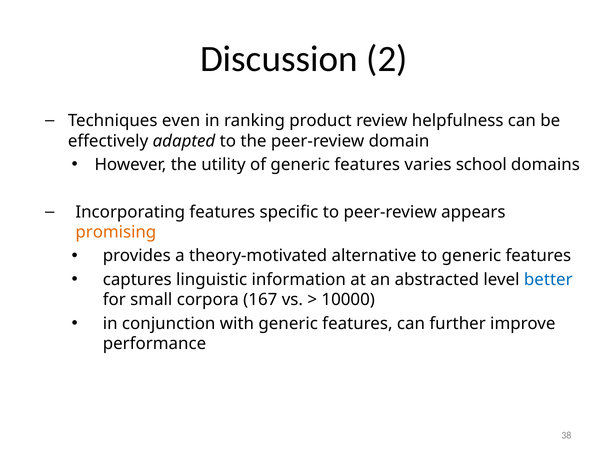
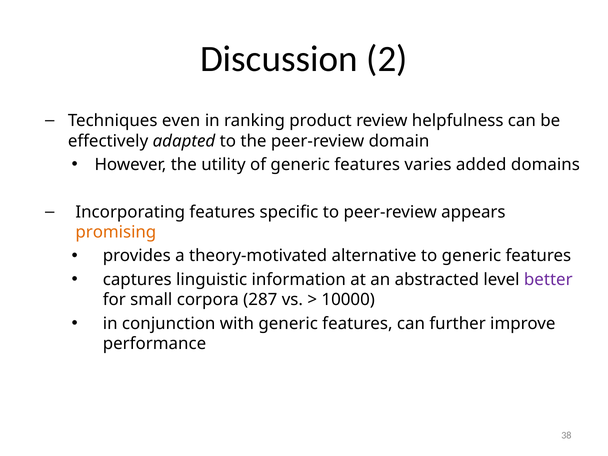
school: school -> added (481, 165)
better colour: blue -> purple (548, 280)
167: 167 -> 287 (260, 300)
